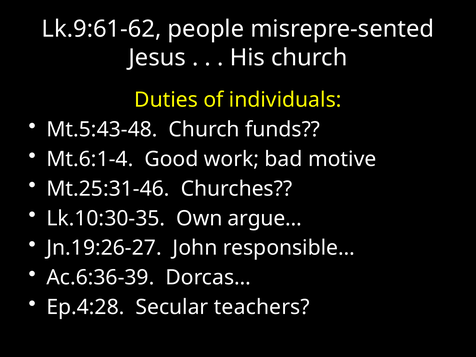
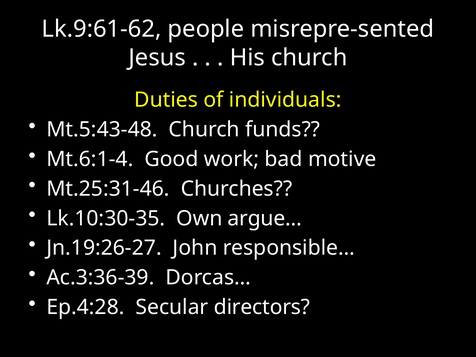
Ac.6:36-39: Ac.6:36-39 -> Ac.3:36-39 (100, 278)
teachers: teachers -> directors (262, 307)
